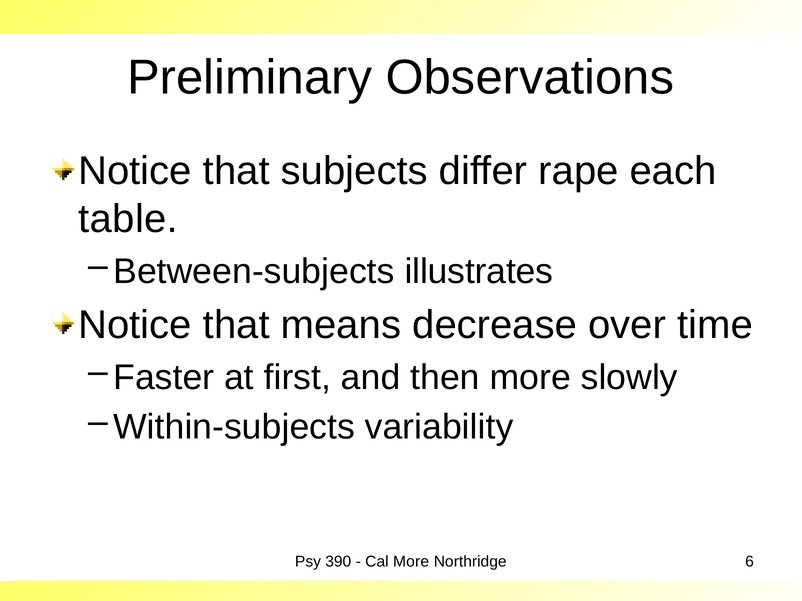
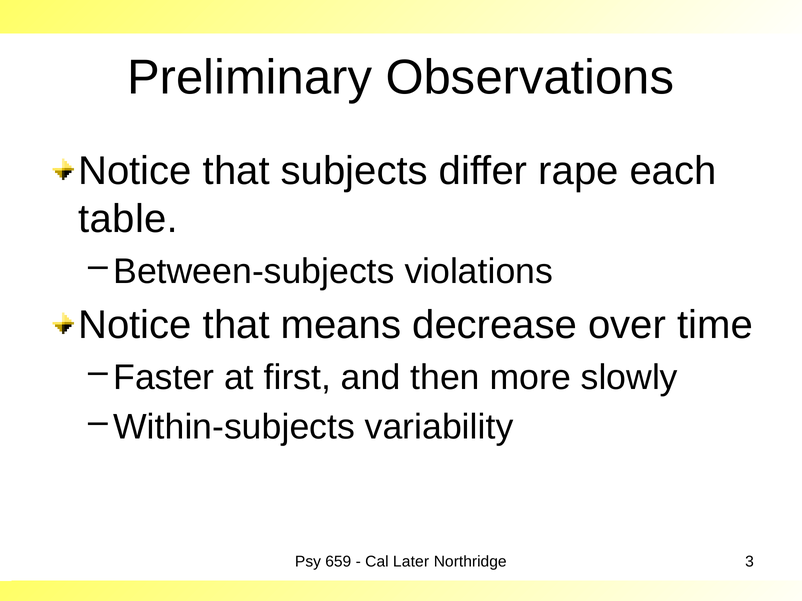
illustrates: illustrates -> violations (479, 272)
390: 390 -> 659 (338, 562)
Cal More: More -> Later (411, 562)
6: 6 -> 3 (750, 562)
